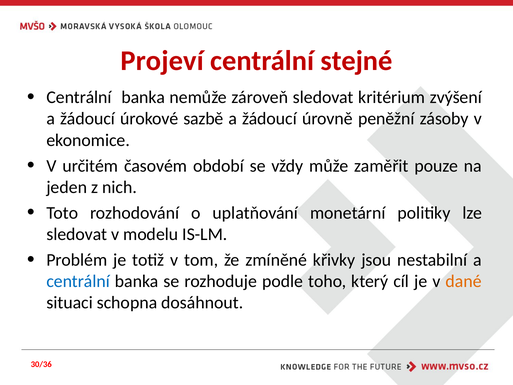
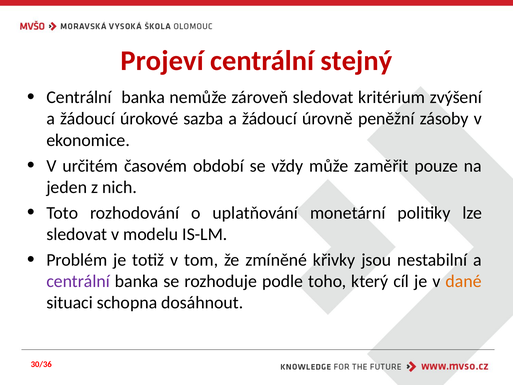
stejné: stejné -> stejný (356, 61)
sazbě: sazbě -> sazba (203, 119)
centrální colour: blue -> purple (78, 281)
